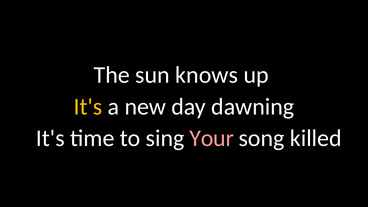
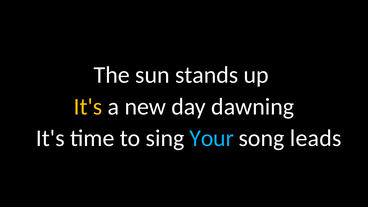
knows: knows -> stands (207, 75)
Your colour: pink -> light blue (212, 138)
killed: killed -> leads (316, 138)
